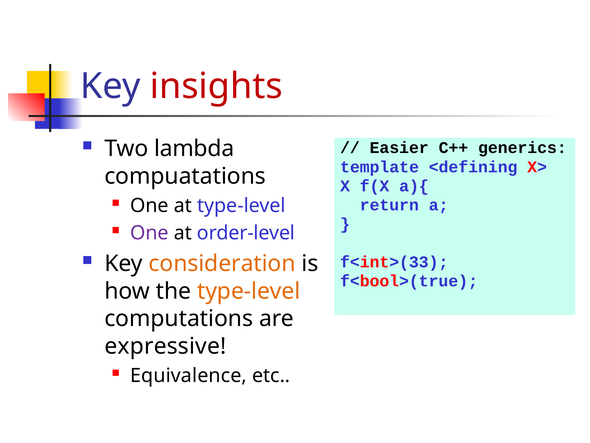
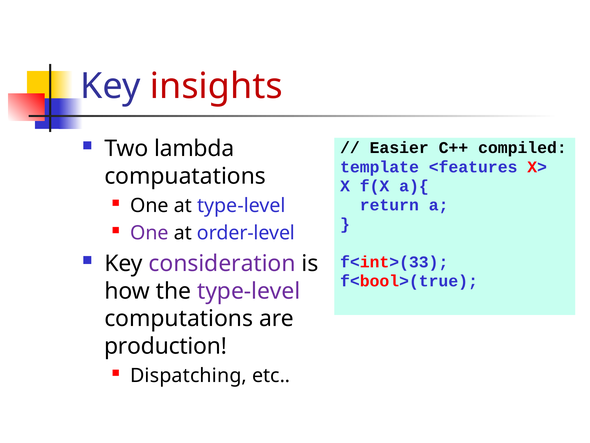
generics: generics -> compiled (522, 148)
<defining: <defining -> <features (473, 167)
consideration colour: orange -> purple (222, 263)
type-level colour: orange -> purple (249, 291)
expressive: expressive -> production (166, 346)
Equivalence: Equivalence -> Dispatching (189, 375)
